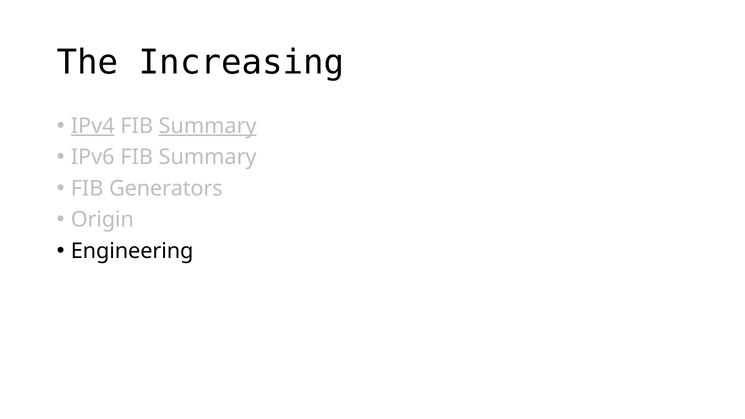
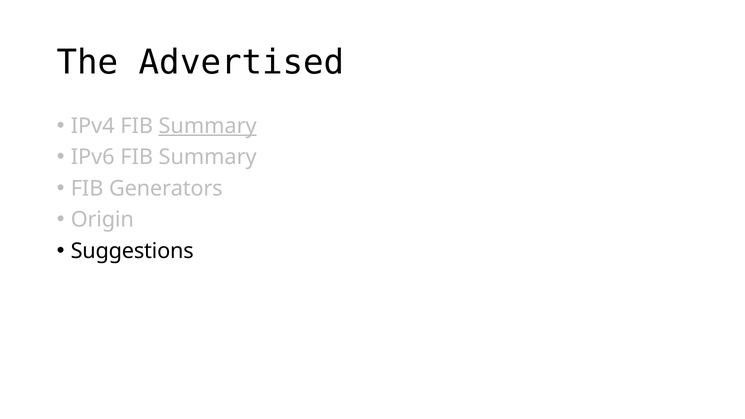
Increasing: Increasing -> Advertised (242, 63)
IPv4 underline: present -> none (93, 126)
Engineering: Engineering -> Suggestions (132, 251)
